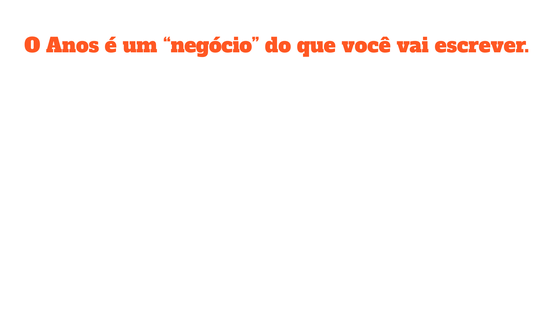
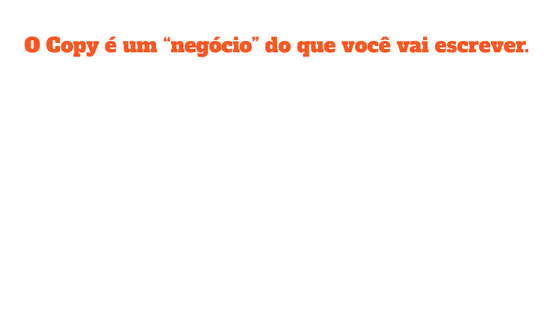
Anos: Anos -> Copy (73, 46)
